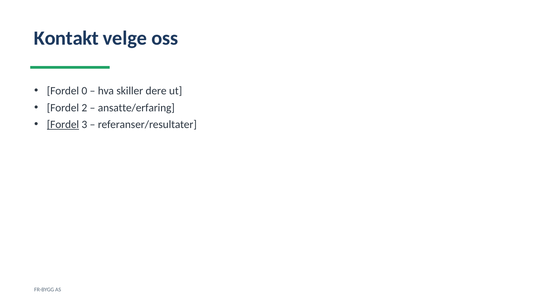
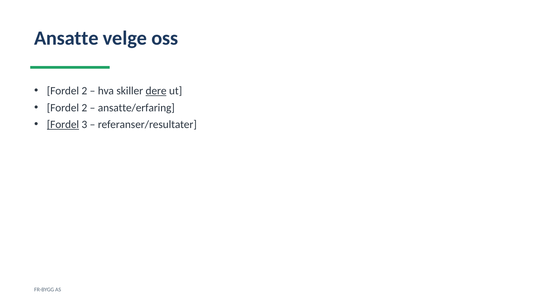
Kontakt: Kontakt -> Ansatte (66, 38)
0: 0 -> 2 (84, 91)
dere underline: none -> present (156, 91)
